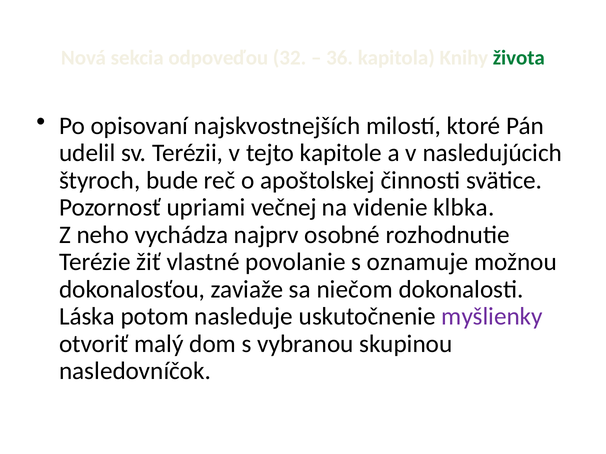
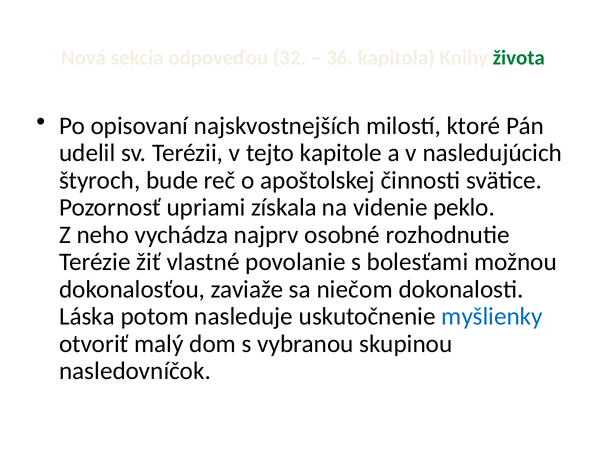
večnej: večnej -> získala (284, 208)
klbka: klbka -> peklo (464, 208)
oznamuje: oznamuje -> bolesťami (418, 262)
myšlienky colour: purple -> blue (492, 317)
